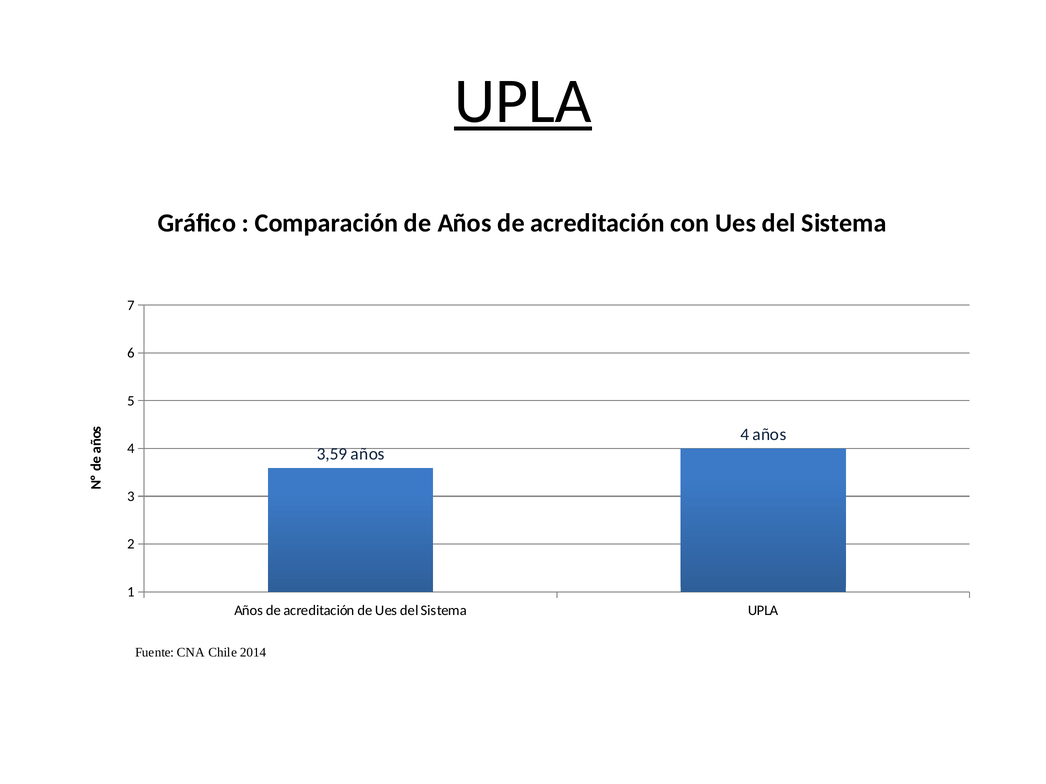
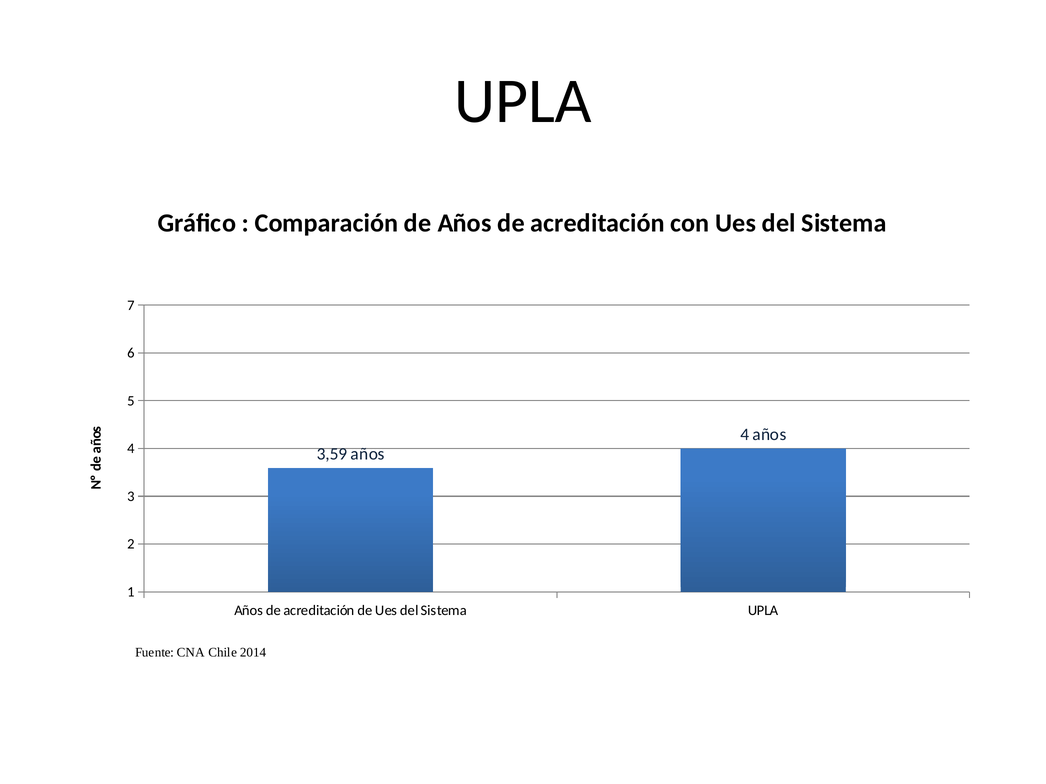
UPLA underline: present -> none (523, 101)
